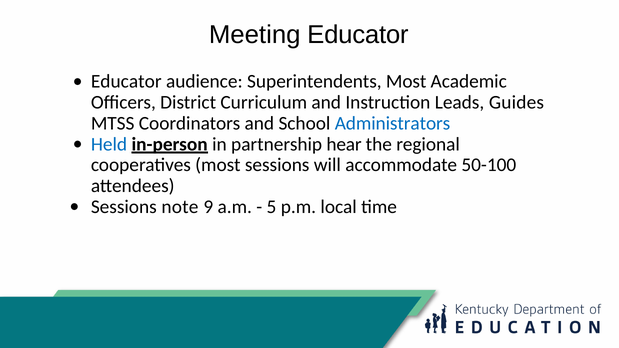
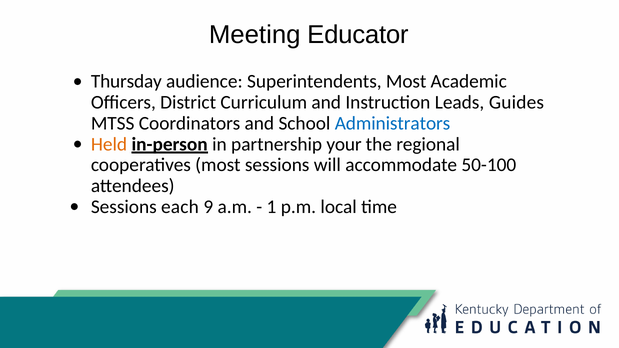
Educator: Educator -> Thursday (126, 82)
Held colour: blue -> orange (109, 144)
hear: hear -> your (344, 144)
note: note -> each (180, 207)
5: 5 -> 1 (272, 207)
